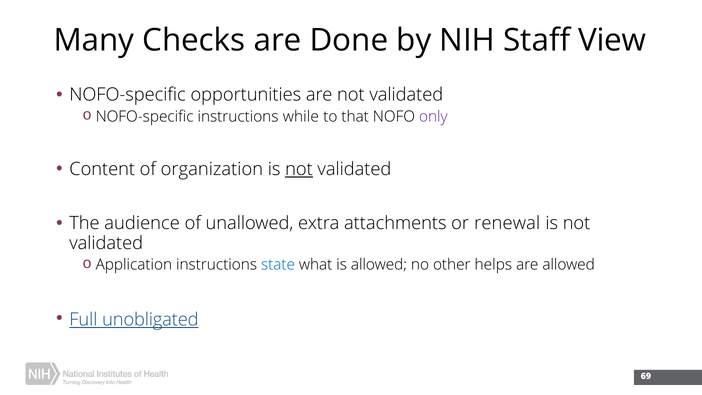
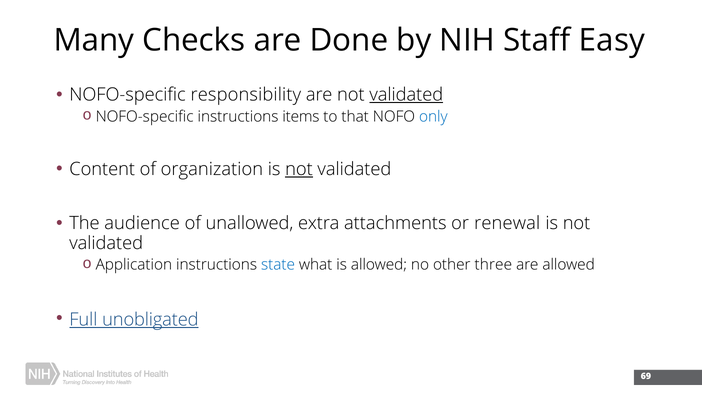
View: View -> Easy (612, 40)
opportunities: opportunities -> responsibility (246, 95)
validated underline: none -> present (406, 95)
while: while -> items (301, 117)
only colour: purple -> blue (433, 117)
helps: helps -> three (493, 265)
